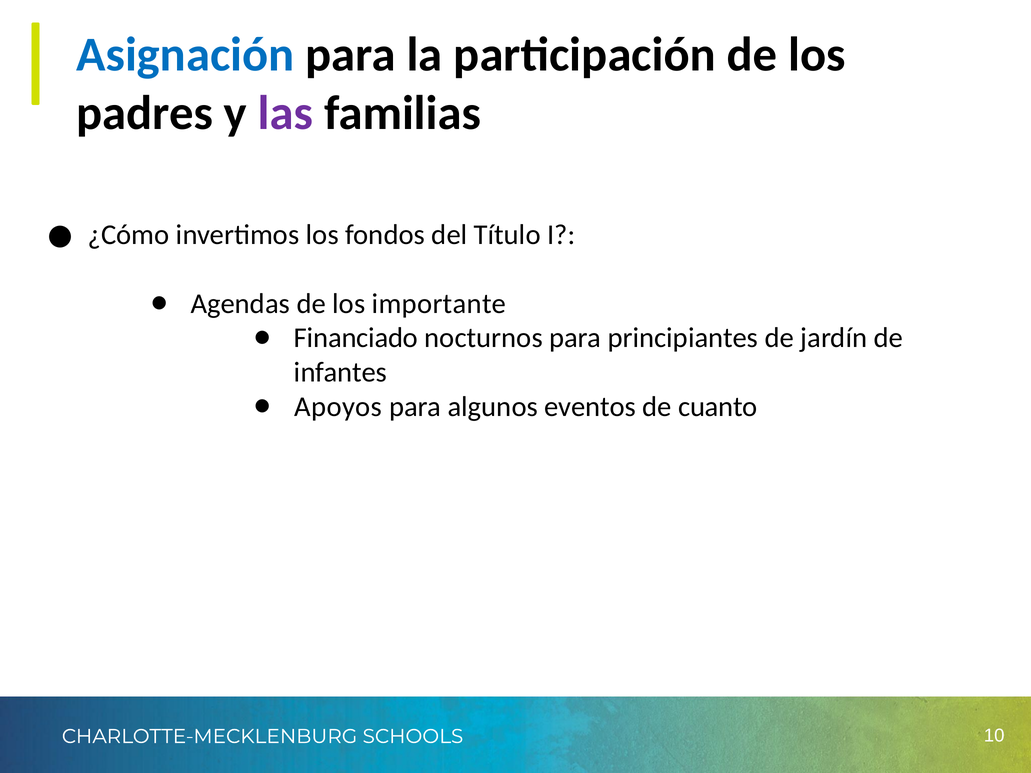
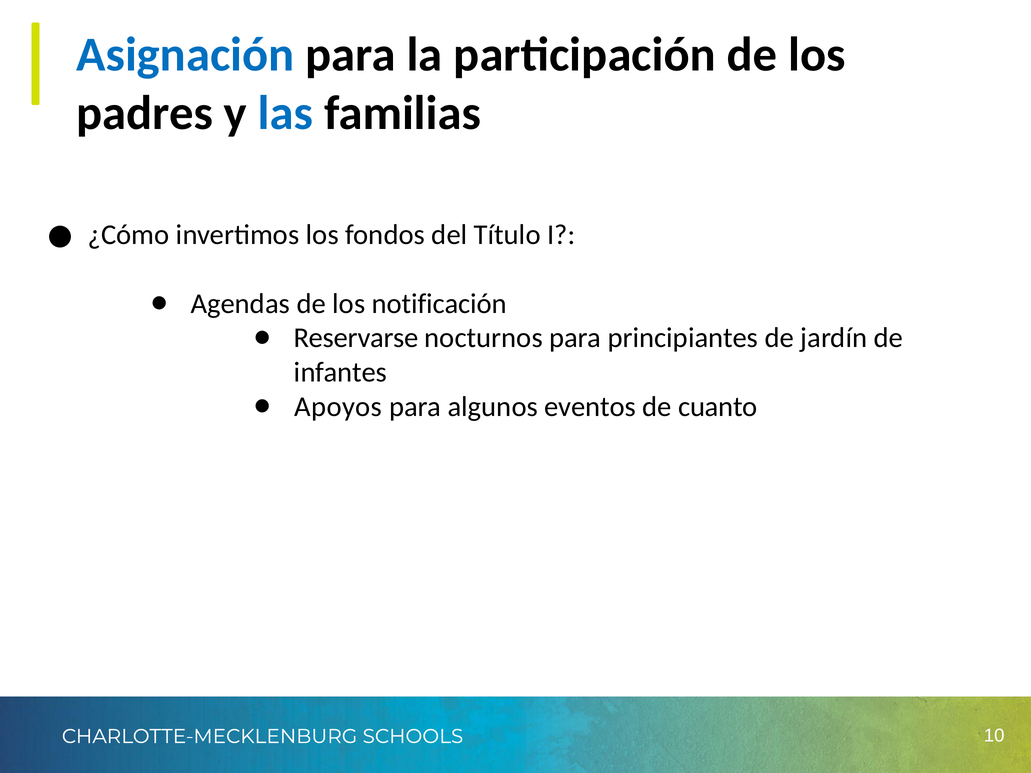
las colour: purple -> blue (285, 113)
importante: importante -> notificación (439, 304)
Financiado: Financiado -> Reservarse (356, 338)
